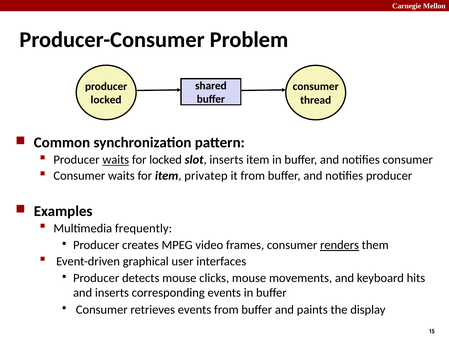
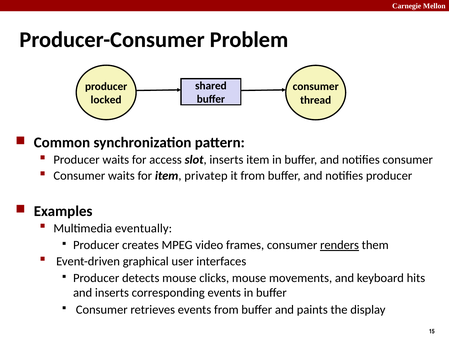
waits underline: present -> none (116, 160)
for locked: locked -> access (166, 160)
frequently: frequently -> eventually (143, 228)
